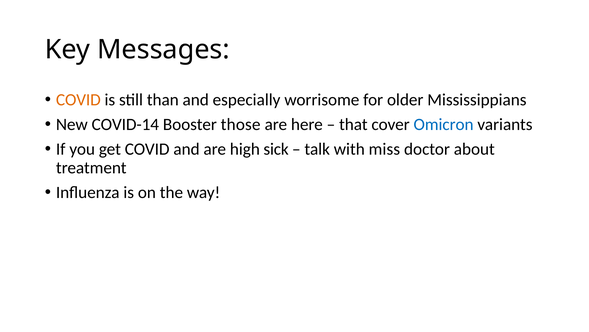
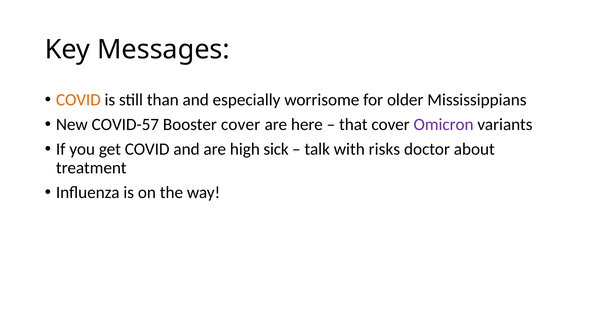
COVID-14: COVID-14 -> COVID-57 (125, 124)
Booster those: those -> cover (241, 124)
Omicron colour: blue -> purple (444, 124)
miss: miss -> risks (384, 149)
